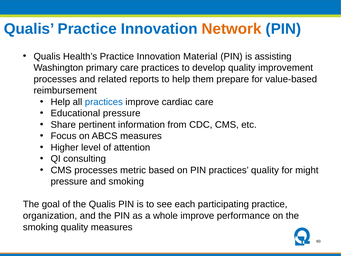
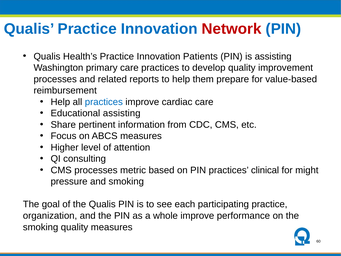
Network colour: orange -> red (232, 29)
Material: Material -> Patients (200, 56)
Educational pressure: pressure -> assisting (122, 113)
practices quality: quality -> clinical (265, 170)
